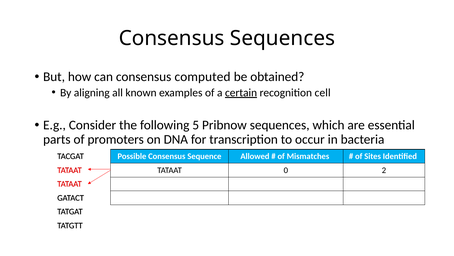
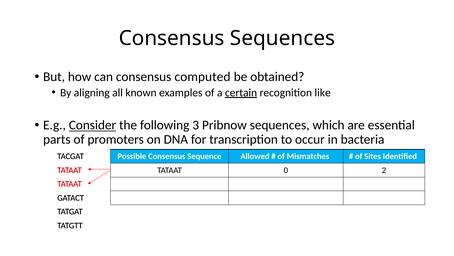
cell: cell -> like (323, 92)
Consider underline: none -> present (92, 125)
following 5: 5 -> 3 (196, 125)
